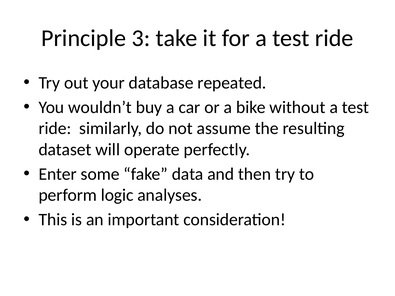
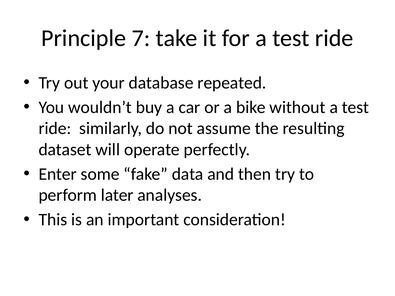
3: 3 -> 7 (141, 38)
logic: logic -> later (117, 195)
